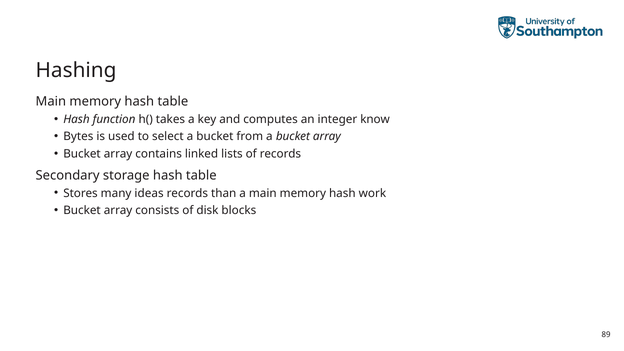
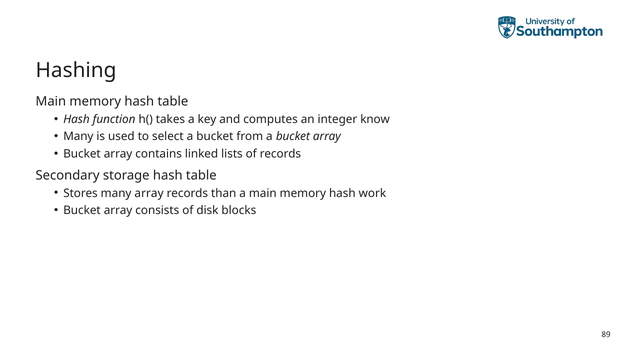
Bytes: Bytes -> Many (78, 137)
many ideas: ideas -> array (149, 193)
